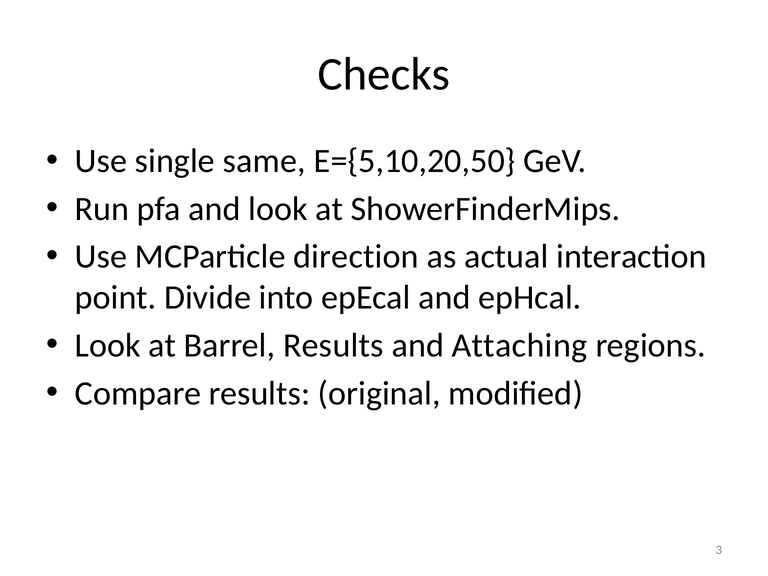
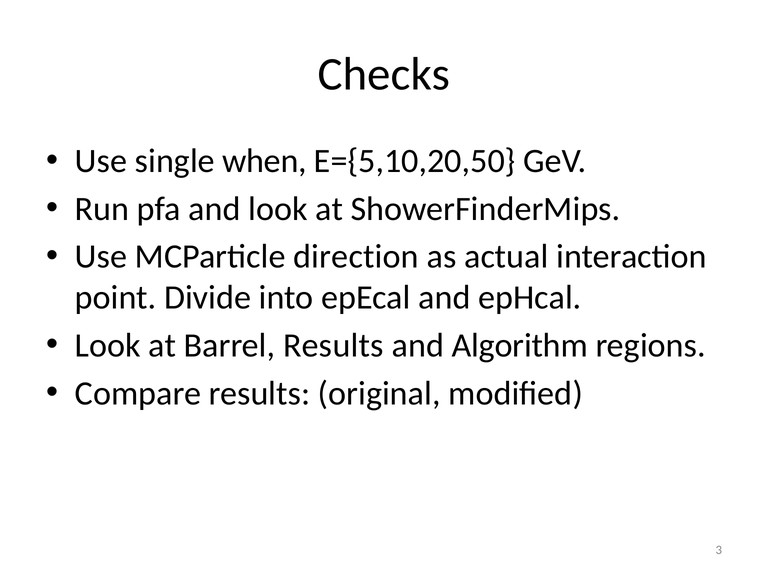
same: same -> when (265, 161)
Attaching: Attaching -> Algorithm (520, 345)
